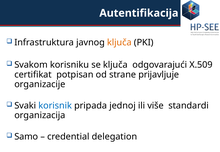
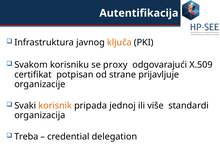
se ključa: ključa -> proxy (115, 65)
korisnik colour: blue -> orange (55, 106)
Samo: Samo -> Treba (26, 137)
